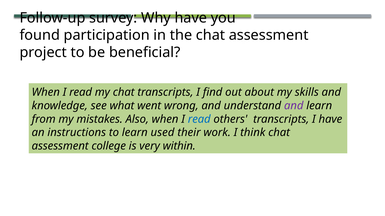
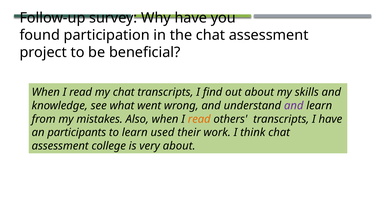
read colour: blue -> orange (199, 119)
instructions: instructions -> participants (77, 133)
very within: within -> about (179, 146)
